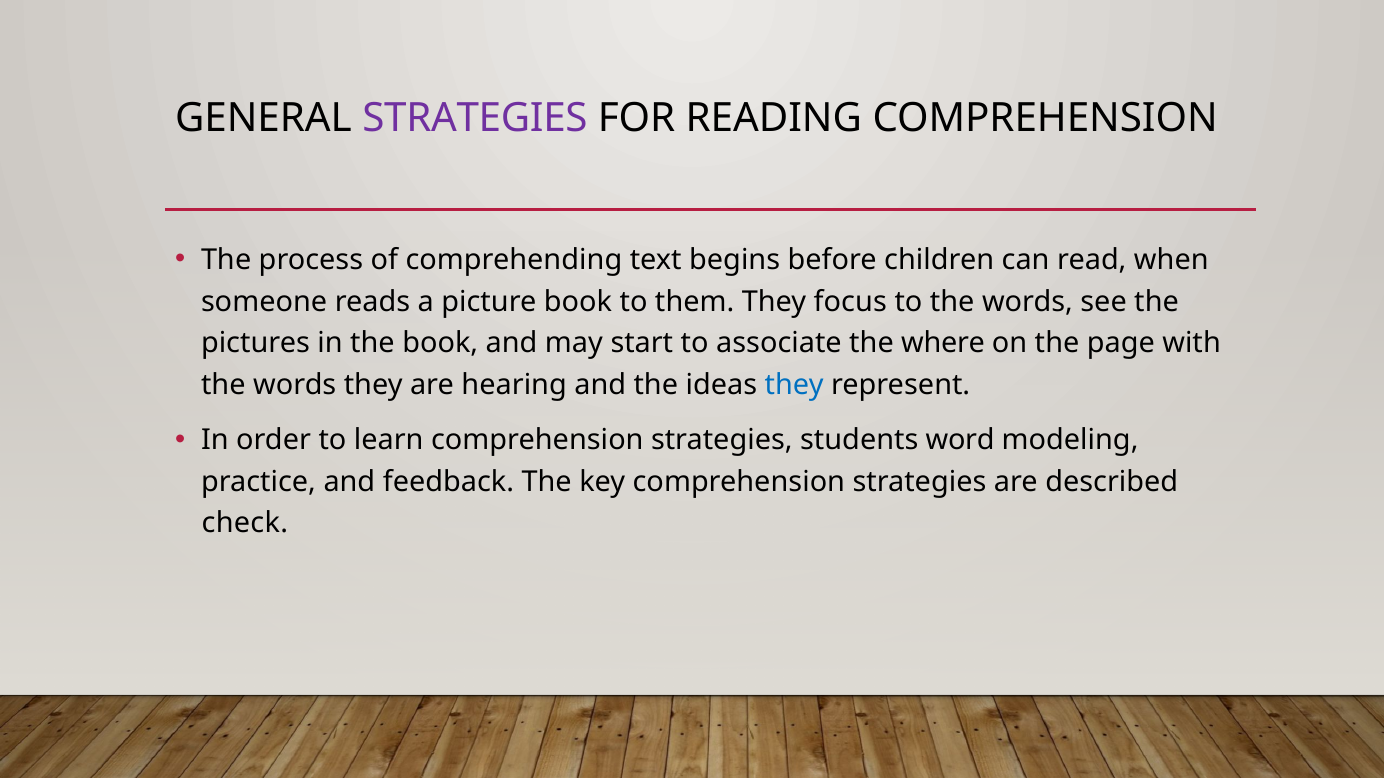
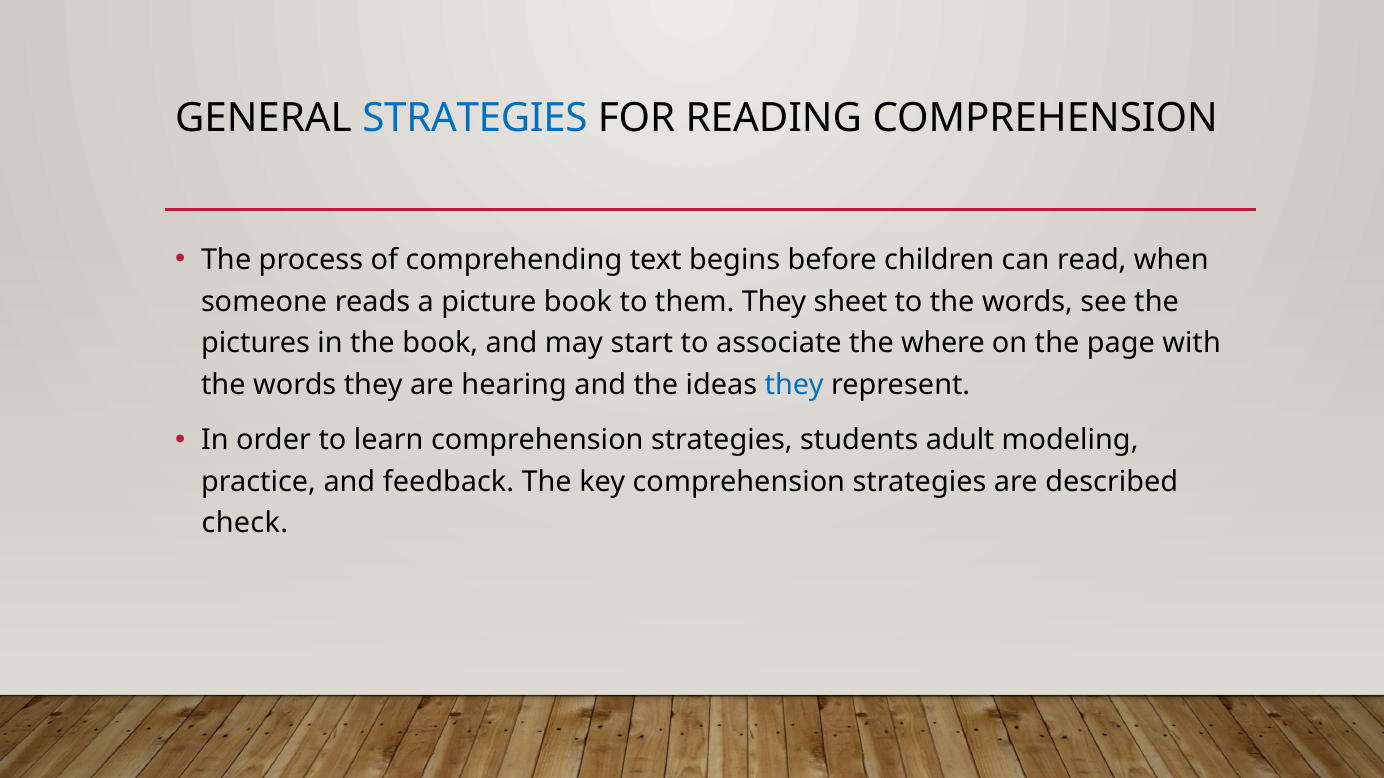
STRATEGIES colour: purple -> blue (475, 118)
focus: focus -> sheet (850, 302)
word: word -> adult (960, 441)
